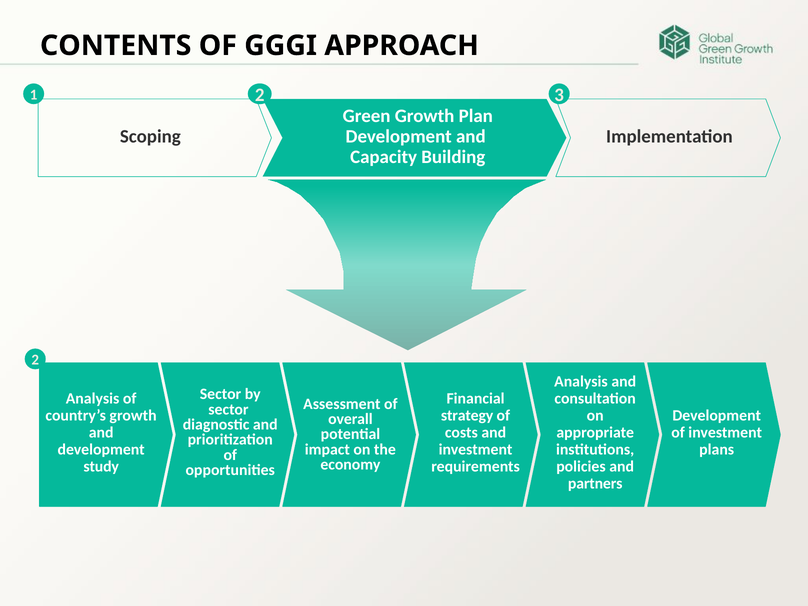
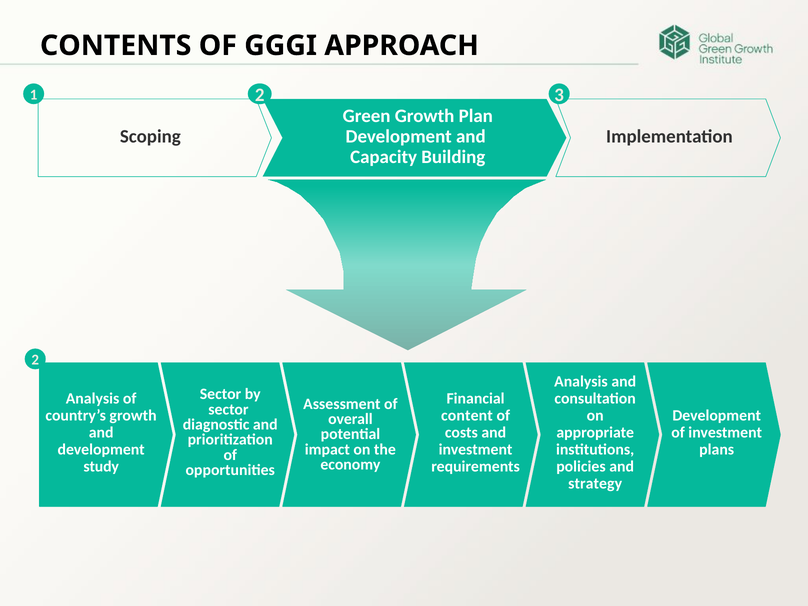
strategy: strategy -> content (467, 416)
partners: partners -> strategy (595, 484)
